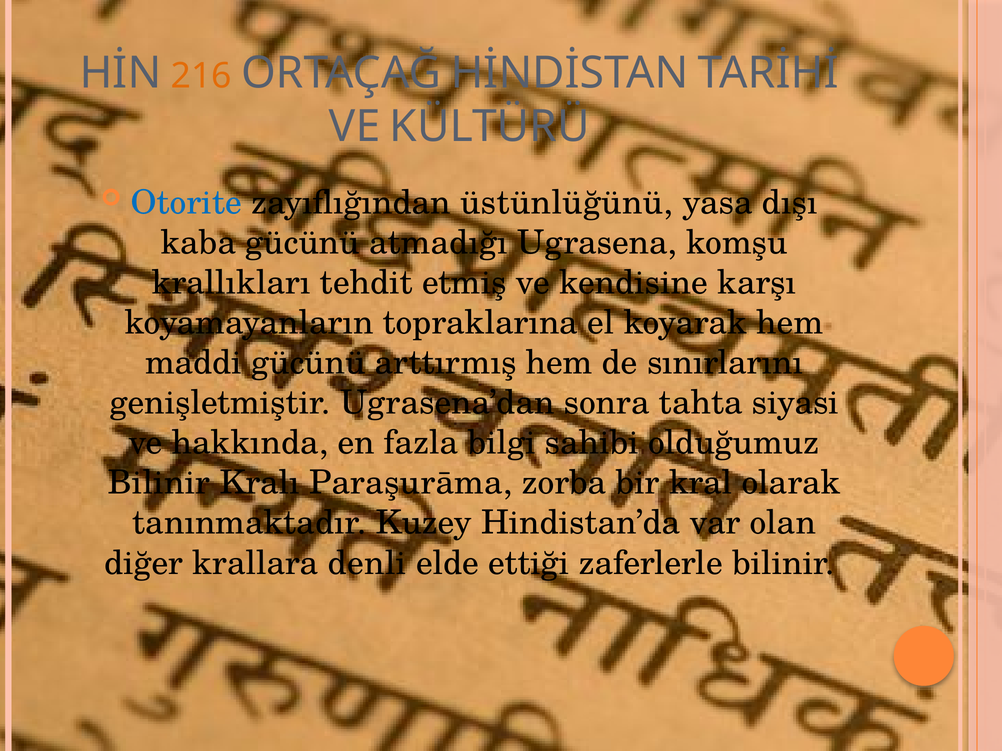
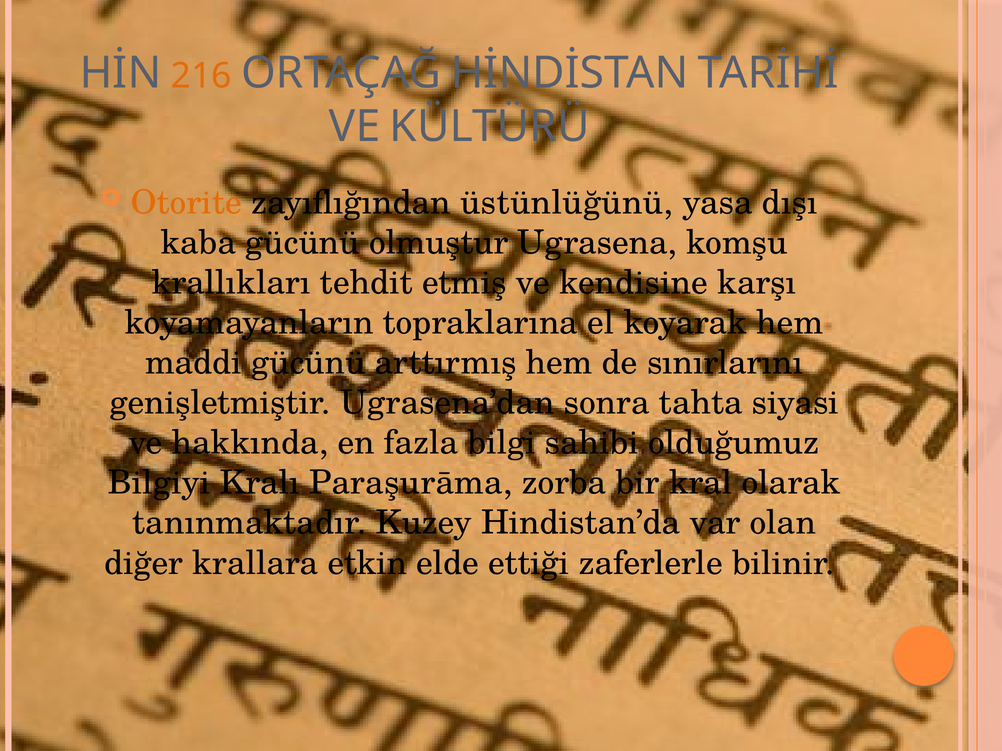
Otorite colour: blue -> orange (186, 203)
atmadığı: atmadığı -> olmuştur (439, 243)
Bilinir: Bilinir -> Bilgiyi (159, 483)
denli: denli -> etkin (367, 563)
